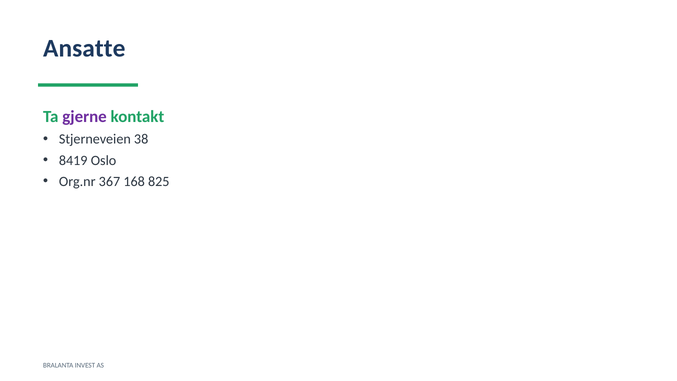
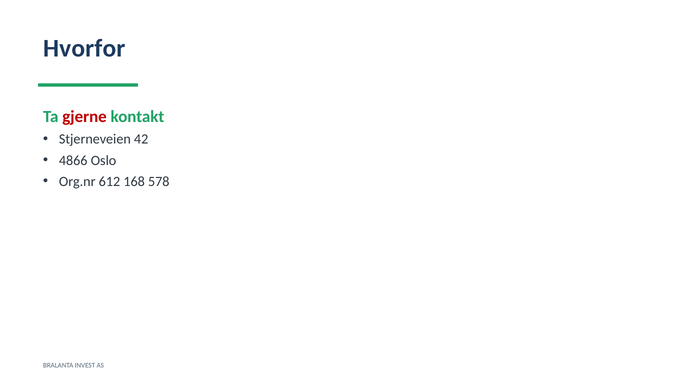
Ansatte: Ansatte -> Hvorfor (84, 48)
gjerne colour: purple -> red (85, 117)
38: 38 -> 42 (141, 139)
8419: 8419 -> 4866 (73, 160)
367: 367 -> 612 (109, 182)
825: 825 -> 578 (159, 182)
